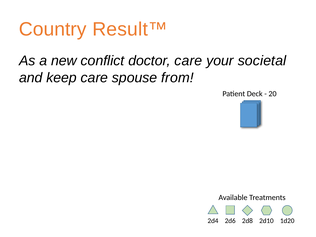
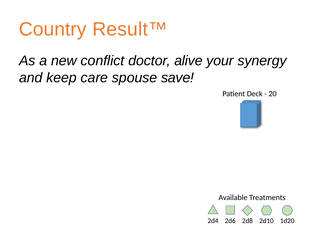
doctor care: care -> alive (188, 61)
societal: societal -> synergy (262, 61)
from: from -> save (178, 78)
